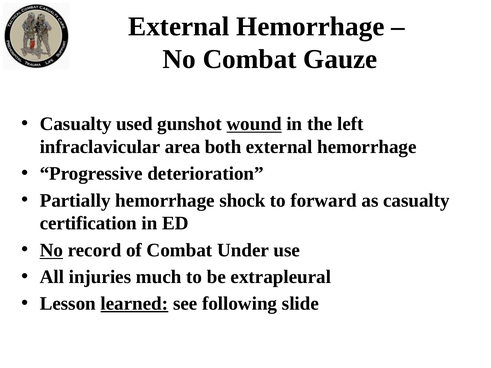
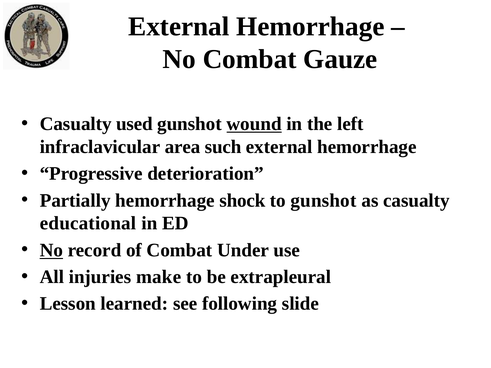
both: both -> such (223, 147)
to forward: forward -> gunshot (323, 201)
certification: certification -> educational (88, 223)
much: much -> make (159, 277)
learned underline: present -> none (134, 304)
